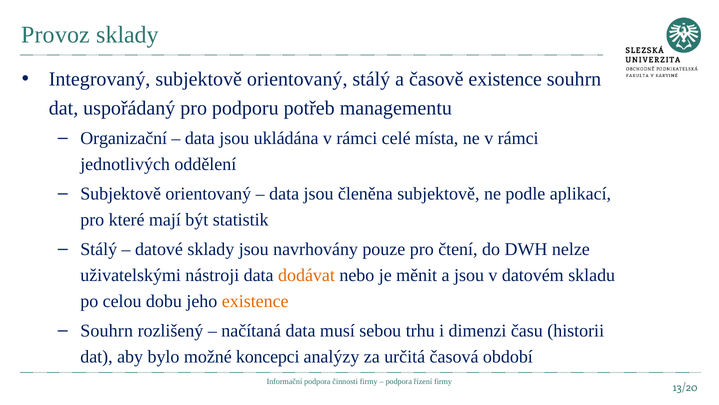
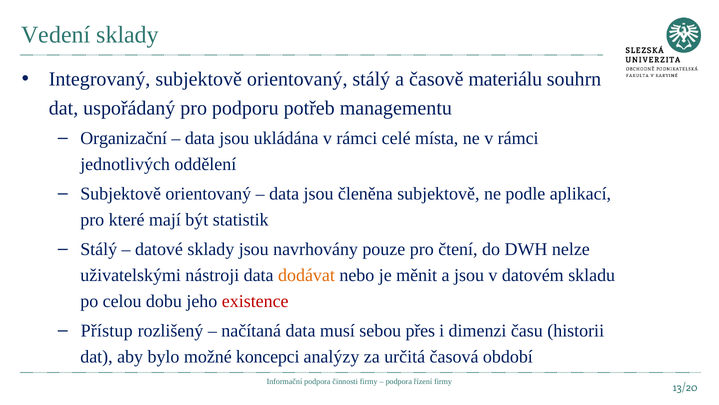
Provoz: Provoz -> Vedení (56, 35)
časově existence: existence -> materiálu (505, 79)
existence colour: orange -> red (255, 301)
Souhrn: Souhrn -> Přístup (107, 330)
trhu: trhu -> přes (420, 330)
